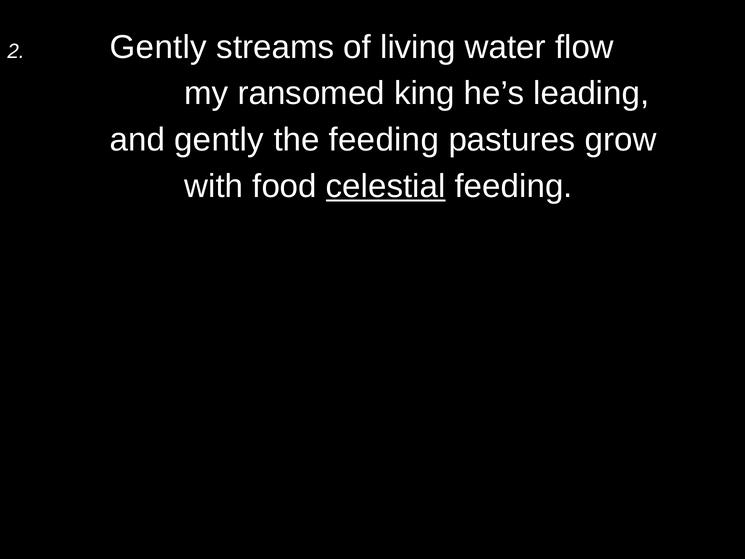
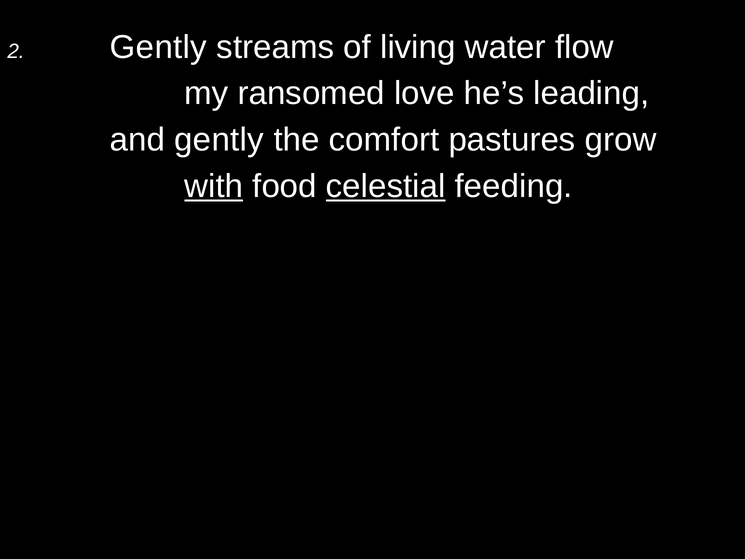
king: king -> love (424, 93)
the feeding: feeding -> comfort (384, 140)
with underline: none -> present (214, 186)
